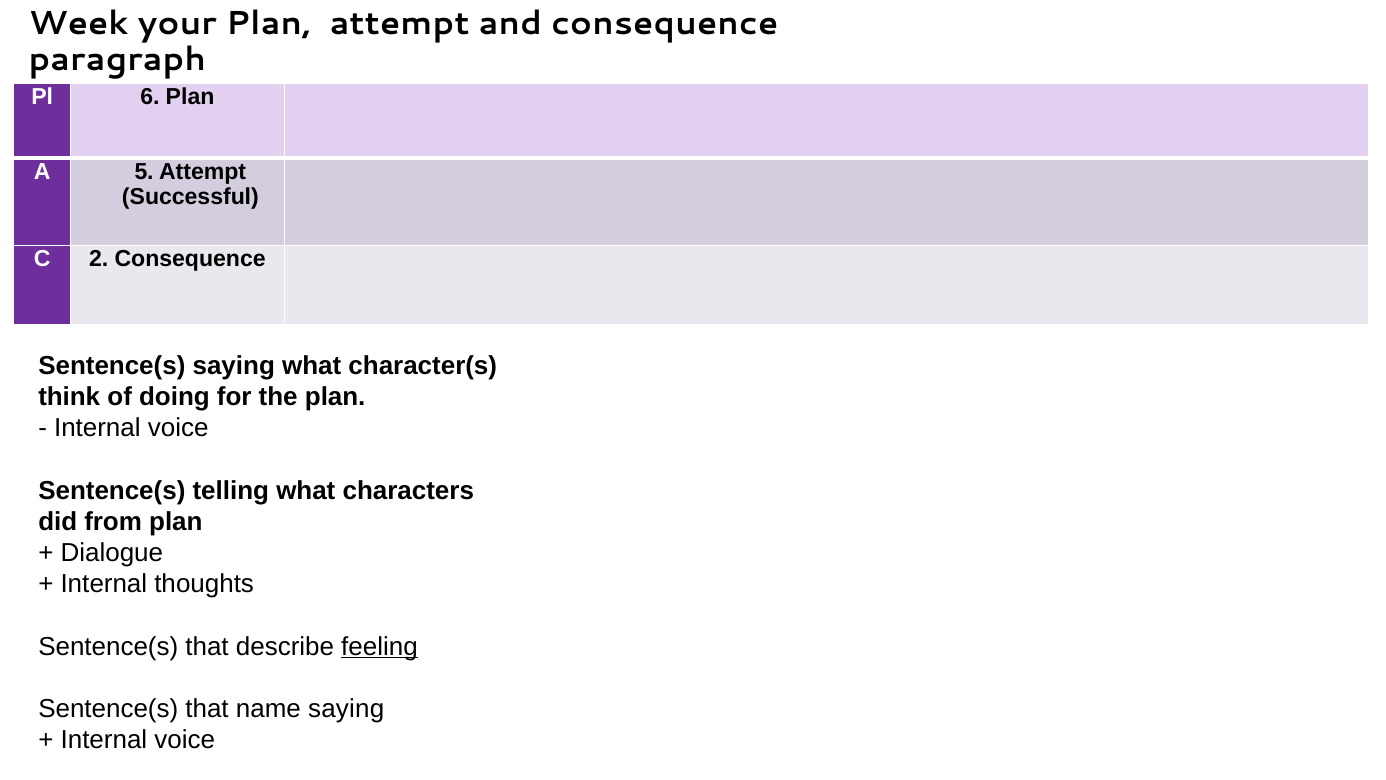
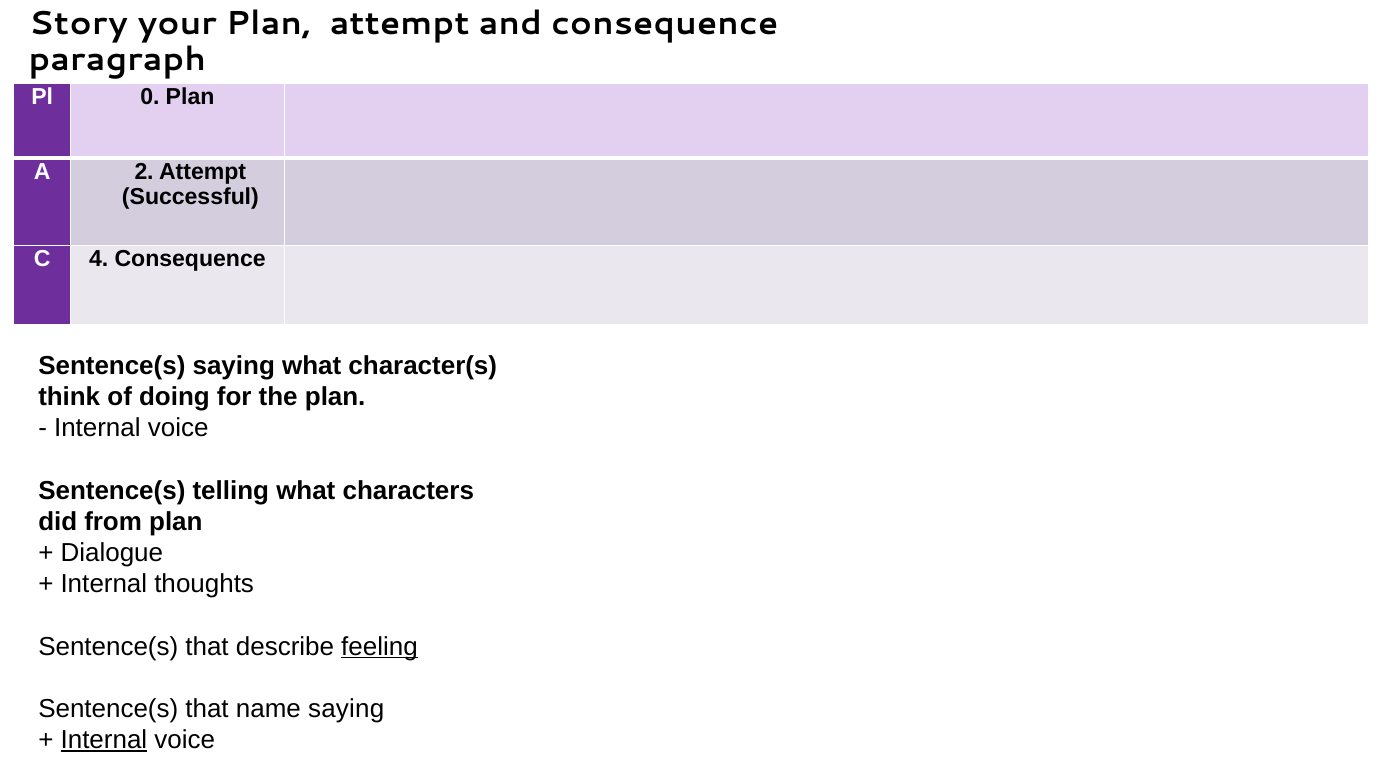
Week: Week -> Story (78, 24)
6: 6 -> 0 (150, 96)
5: 5 -> 2 (144, 171)
2: 2 -> 4 (99, 258)
Internal underline: none -> present (104, 740)
